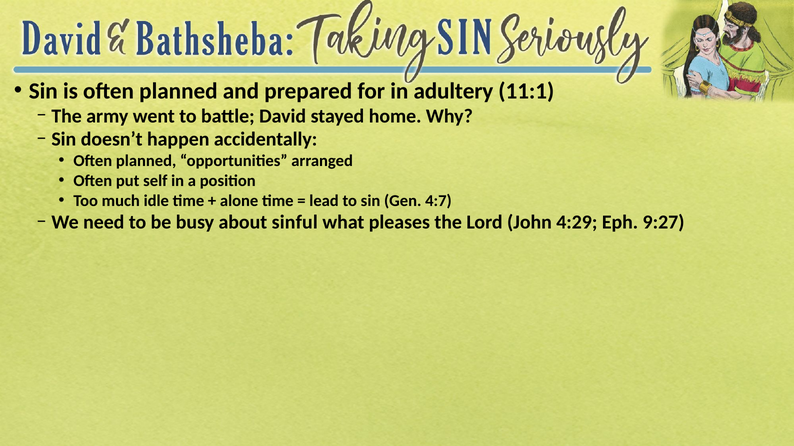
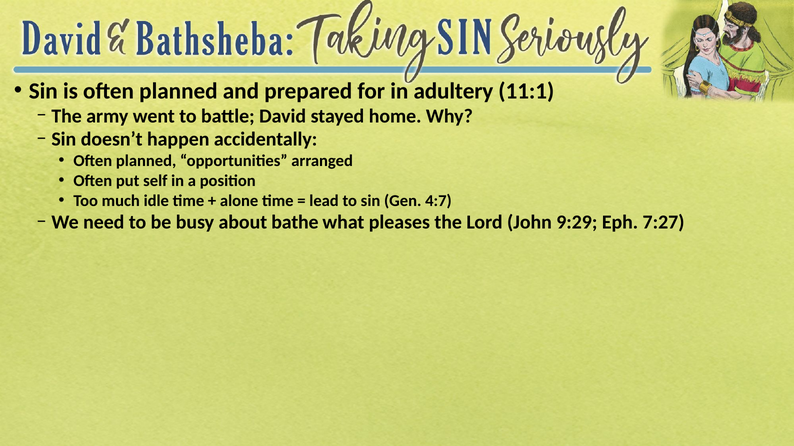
sinful: sinful -> bathe (295, 223)
4:29: 4:29 -> 9:29 (577, 223)
9:27: 9:27 -> 7:27 (664, 223)
